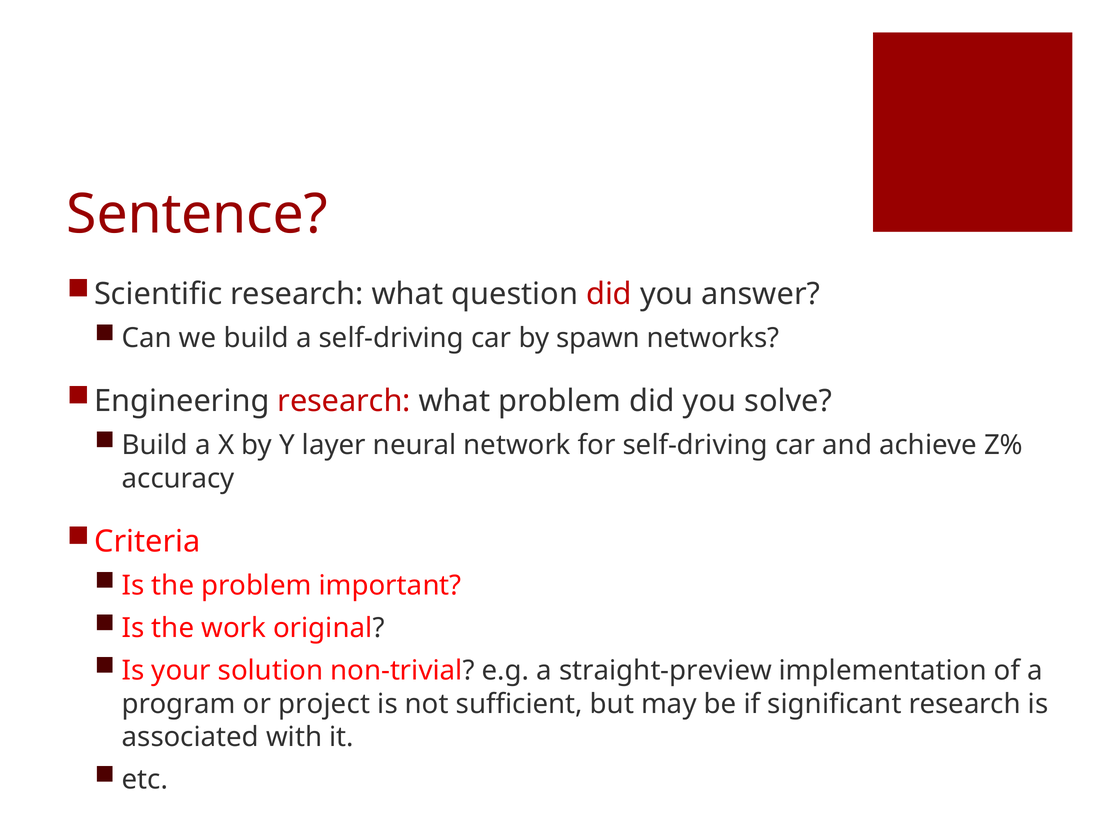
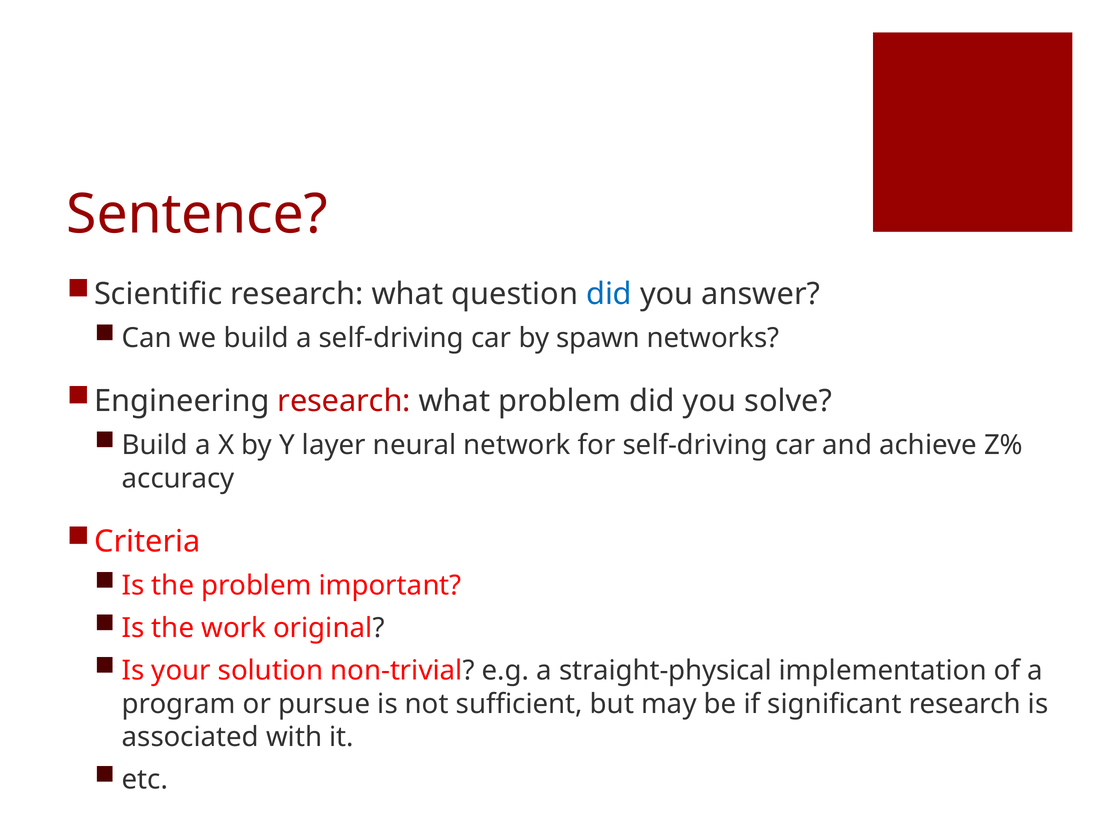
did colour: red -> blue (609, 294)
straight-preview: straight-preview -> straight-physical (666, 670)
project: project -> pursue (324, 703)
